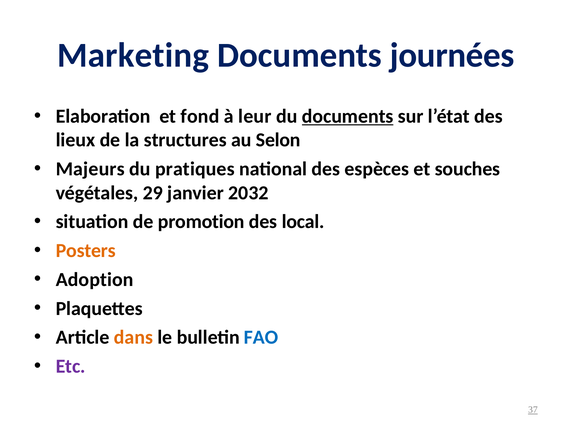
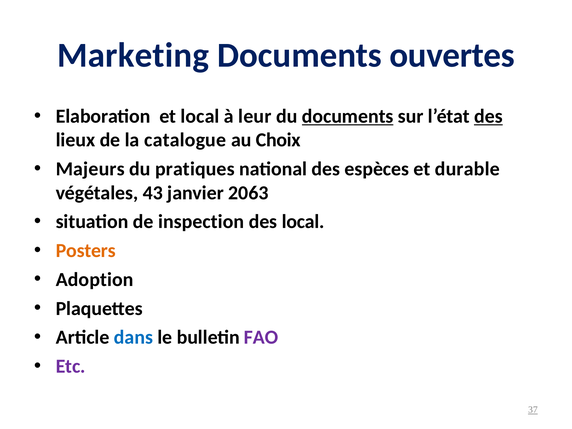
journées: journées -> ouvertes (452, 55)
et fond: fond -> local (200, 116)
des underline: none -> present (488, 116)
structures: structures -> catalogue (185, 140)
Selon: Selon -> Choix (278, 140)
souches: souches -> durable (467, 169)
29: 29 -> 43 (153, 193)
2032: 2032 -> 2063 (248, 193)
promotion: promotion -> inspection (201, 222)
dans colour: orange -> blue (133, 337)
FAO colour: blue -> purple (261, 337)
